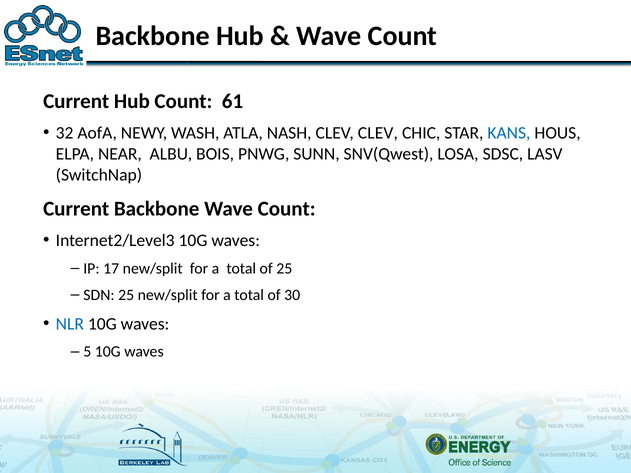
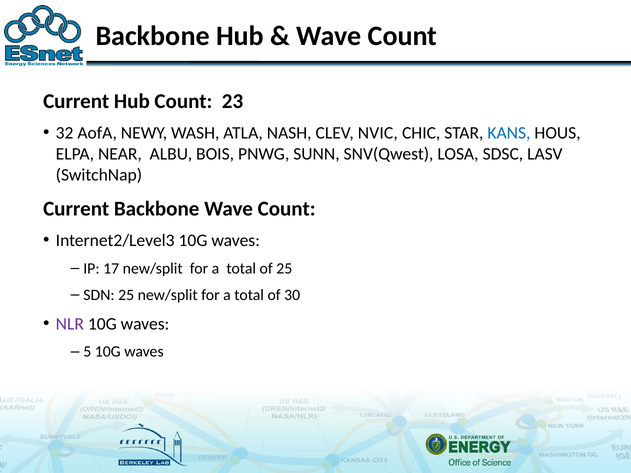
61: 61 -> 23 (233, 101)
CLEV CLEV: CLEV -> NVIC (378, 133)
NLR colour: blue -> purple (70, 324)
